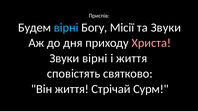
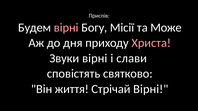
вірні colour: light blue -> pink (66, 28)
та Звуки: Звуки -> Може (166, 28)
і життя: життя -> слави (132, 58)
Стрічай Сурм: Сурм -> Вірні (151, 89)
